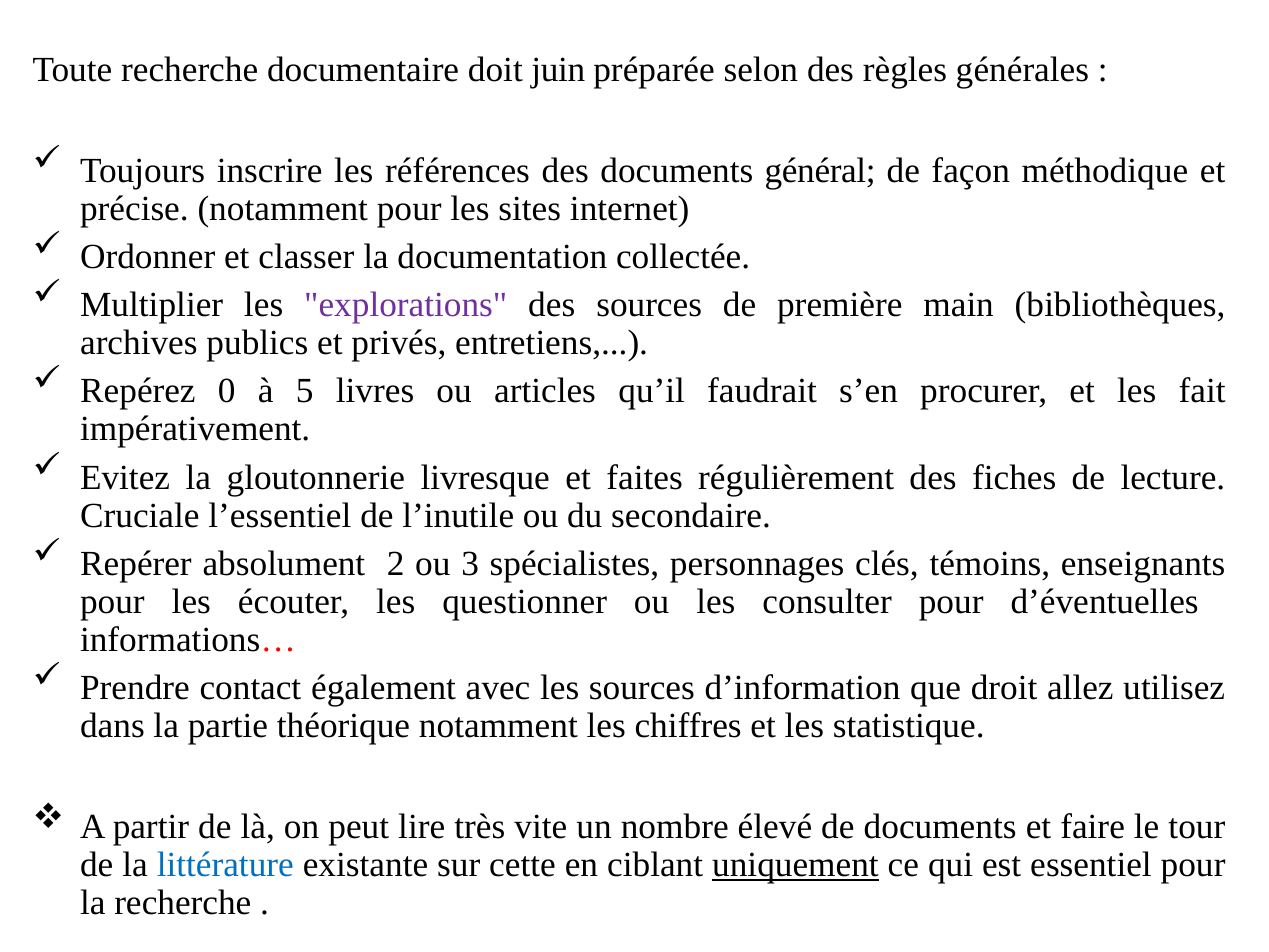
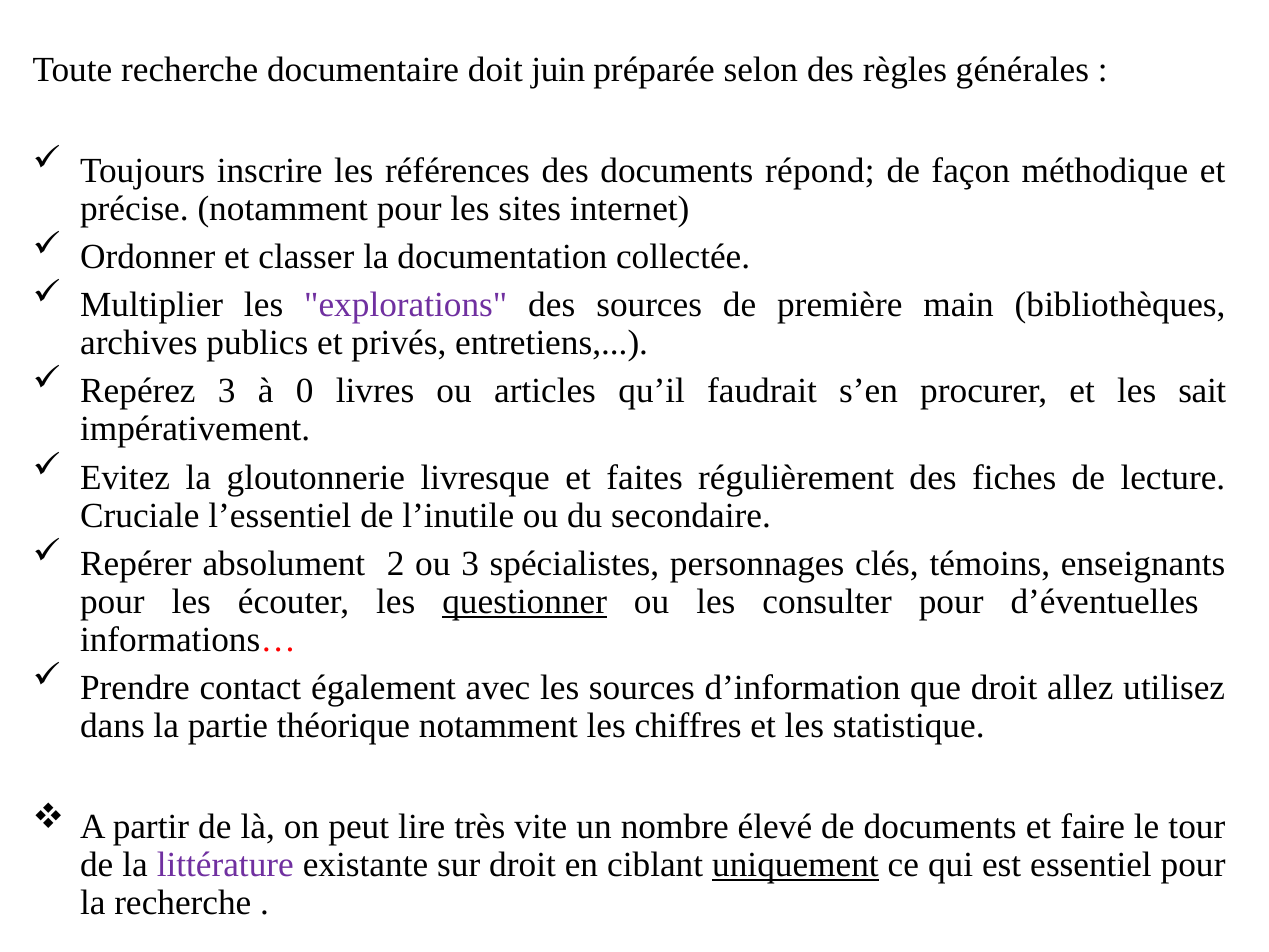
général: général -> répond (820, 170)
Repérez 0: 0 -> 3 (227, 391)
5: 5 -> 0 (305, 391)
fait: fait -> sait (1202, 391)
questionner underline: none -> present (525, 602)
littérature colour: blue -> purple (225, 865)
sur cette: cette -> droit (523, 865)
